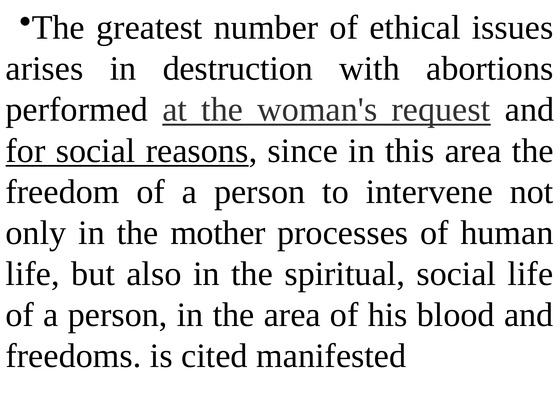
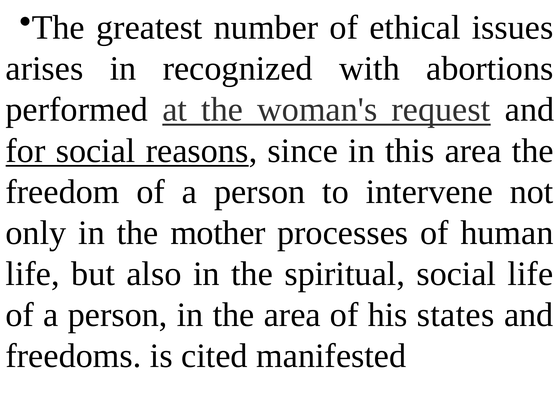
destruction: destruction -> recognized (238, 69)
blood: blood -> states (456, 315)
